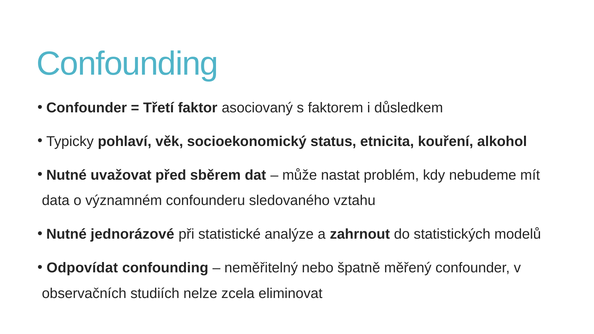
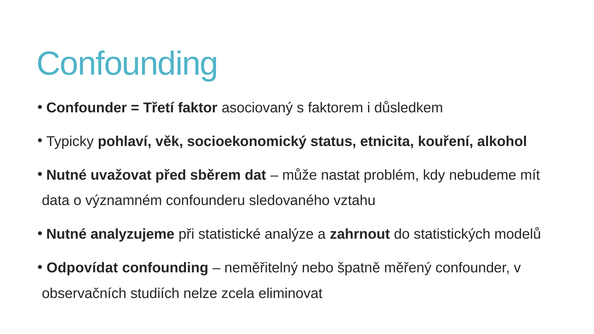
jednorázové: jednorázové -> analyzujeme (133, 234)
